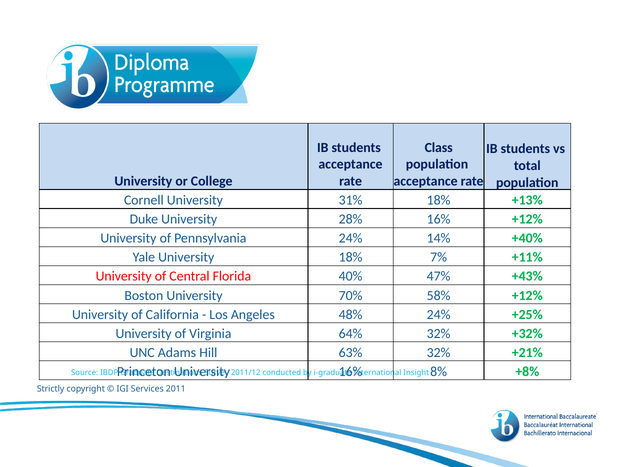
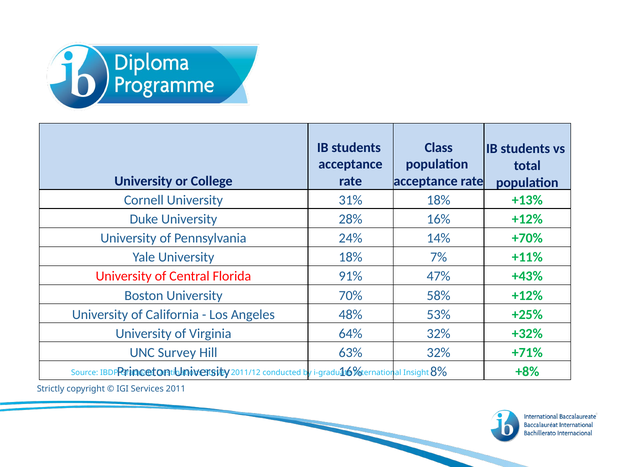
+40%: +40% -> +70% (527, 238)
40%: 40% -> 91% (351, 276)
48% 24%: 24% -> 53% (439, 314)
UNC Adams: Adams -> Survey (177, 352)
+21%: +21% -> +71% (527, 352)
